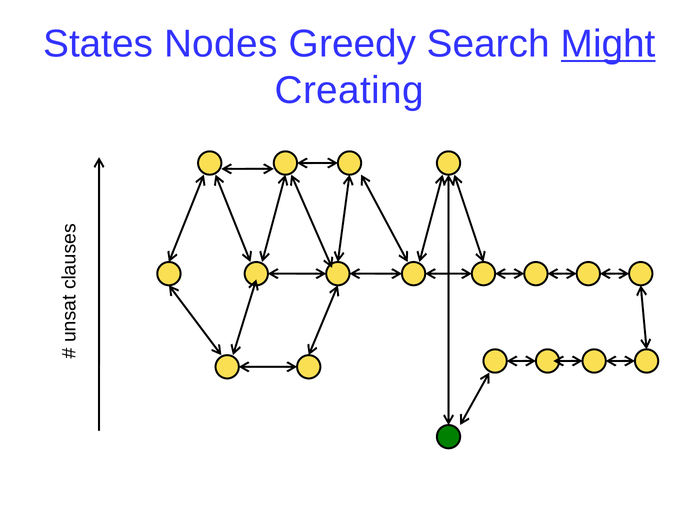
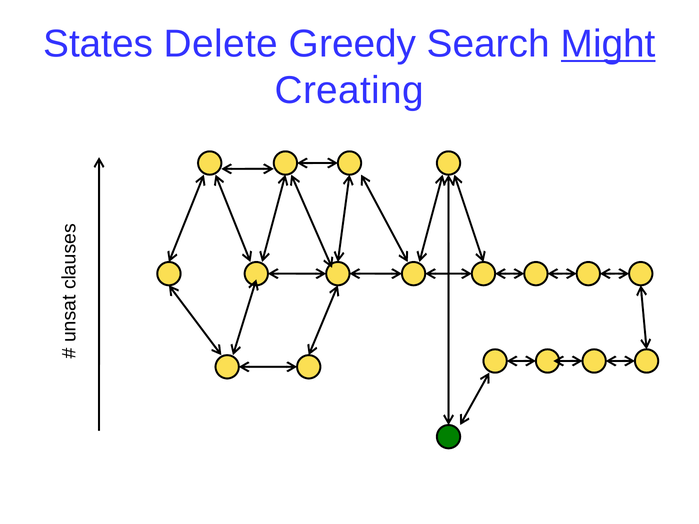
Nodes: Nodes -> Delete (221, 44)
